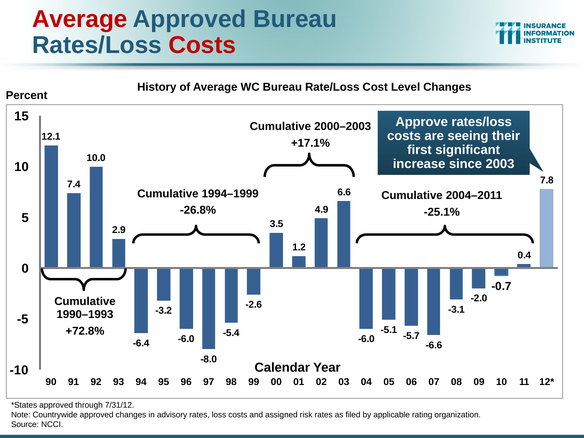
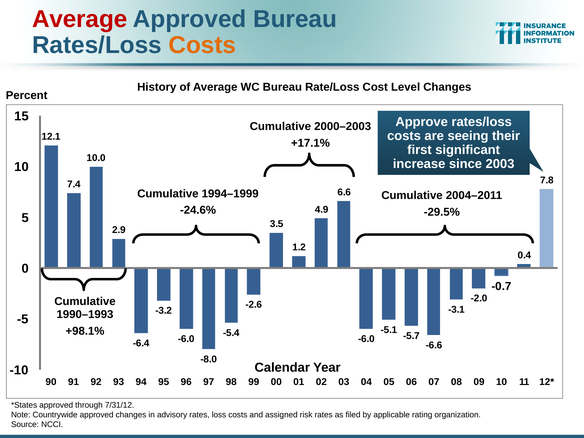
Costs colour: red -> orange (202, 45)
-26.8%: -26.8% -> -24.6% (198, 210)
-25.1%: -25.1% -> -29.5% (442, 212)
+72.8%: +72.8% -> +98.1% (85, 331)
